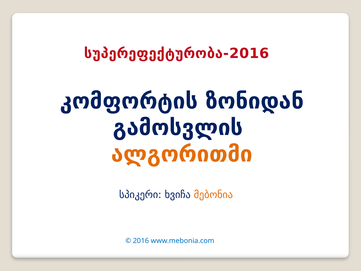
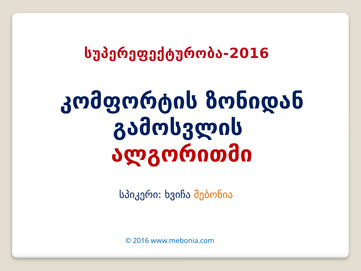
ალგორითმი colour: orange -> red (182, 154)
